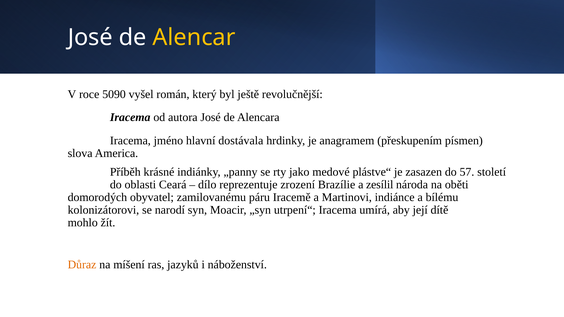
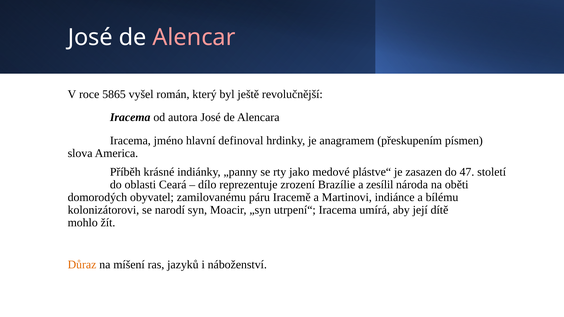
Alencar colour: yellow -> pink (194, 37)
5090: 5090 -> 5865 (114, 94)
dostávala: dostávala -> definoval (241, 141)
57: 57 -> 47 (467, 172)
